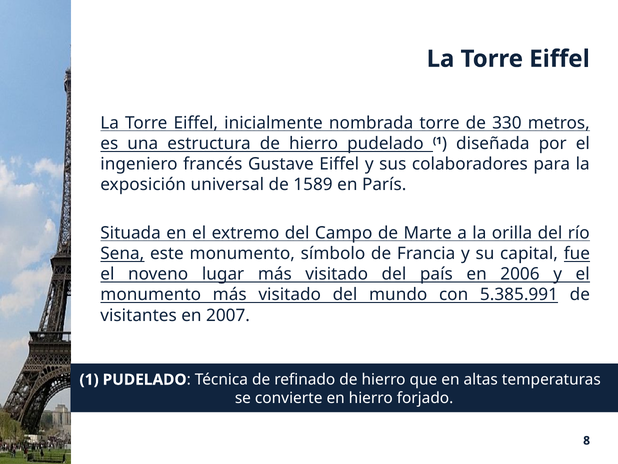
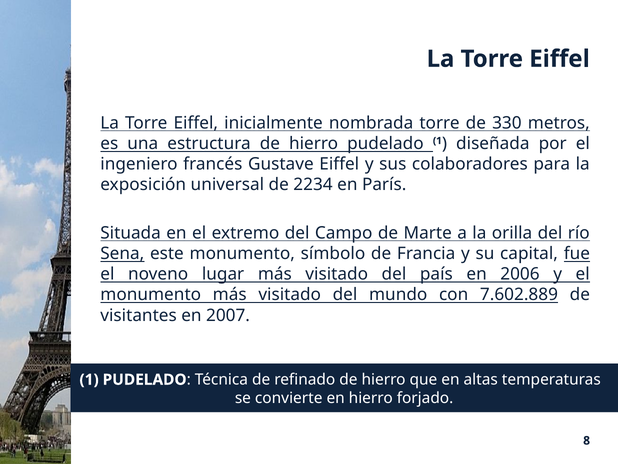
1589: 1589 -> 2234 (313, 185)
5.385.991: 5.385.991 -> 7.602.889 (519, 294)
